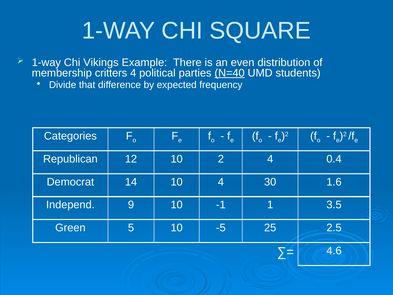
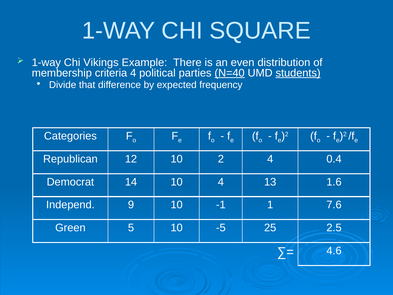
critters: critters -> criteria (111, 73)
students underline: none -> present (298, 73)
30: 30 -> 13 (270, 182)
3.5: 3.5 -> 7.6 (334, 205)
